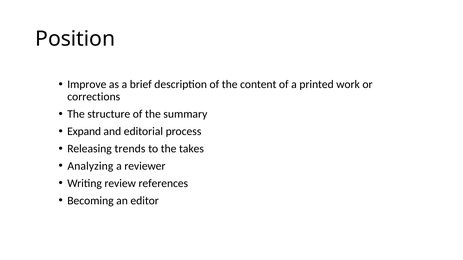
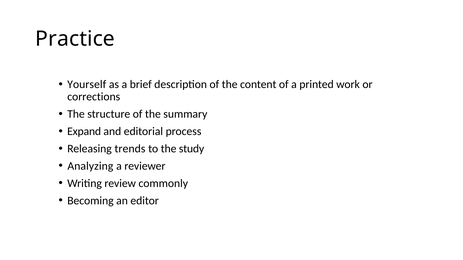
Position: Position -> Practice (75, 39)
Improve: Improve -> Yourself (87, 84)
takes: takes -> study (192, 149)
references: references -> commonly (163, 184)
